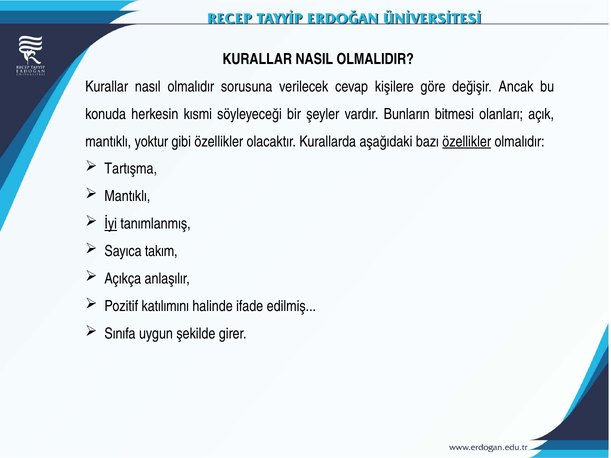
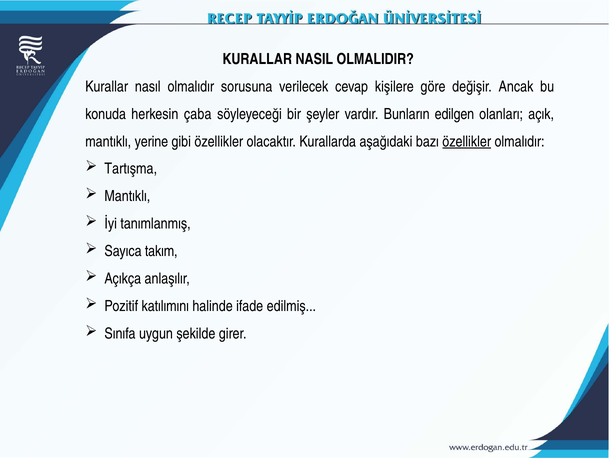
kısmi: kısmi -> çaba (198, 114)
bitmesi: bitmesi -> edilgen (454, 114)
yoktur: yoktur -> yerine (151, 142)
İyi underline: present -> none (111, 224)
